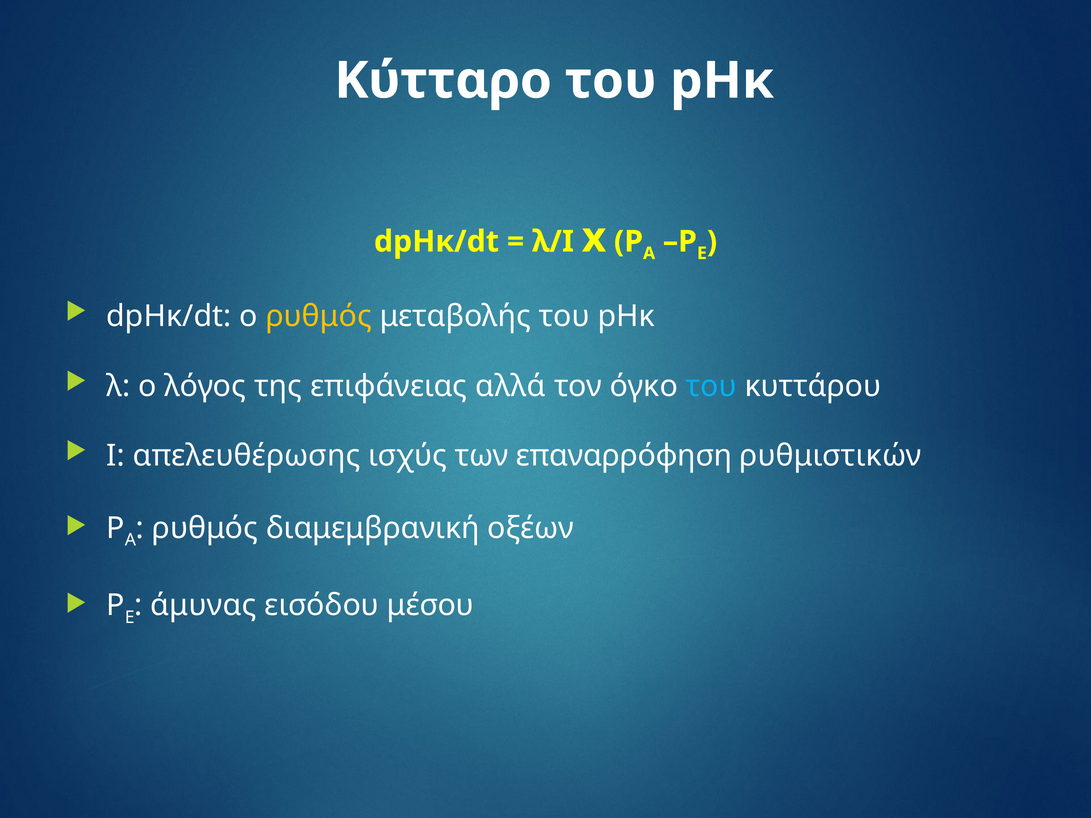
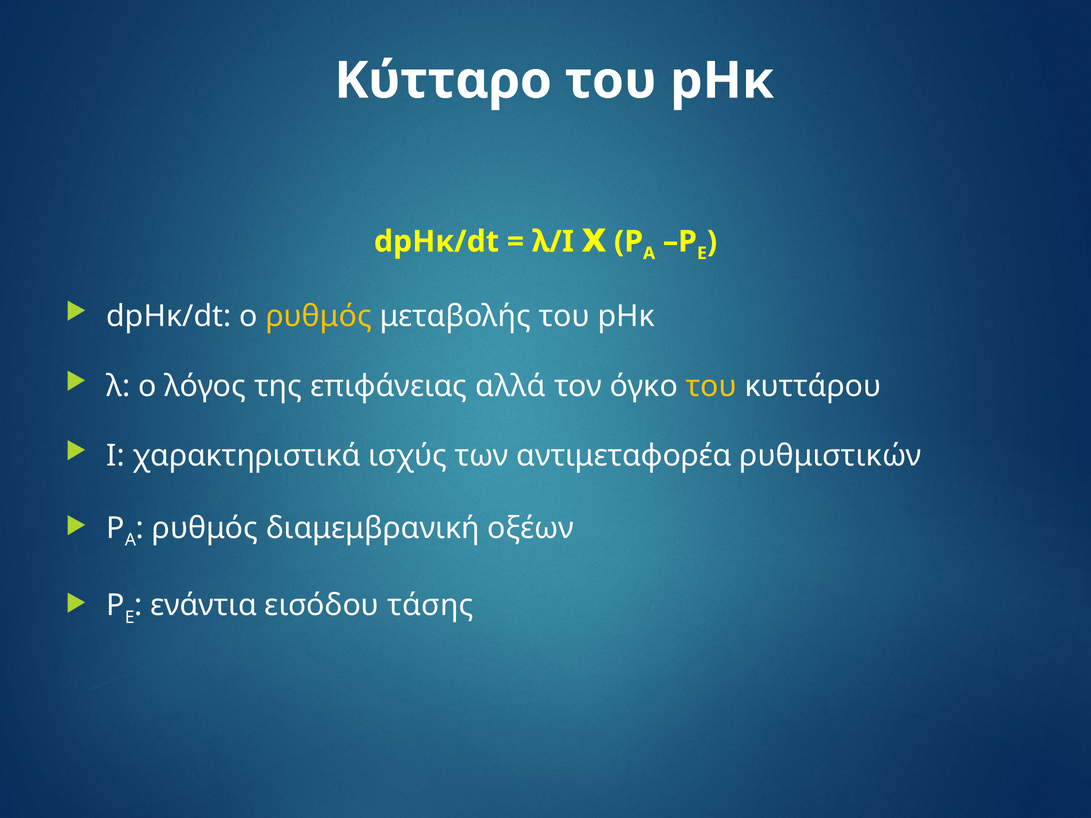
του colour: light blue -> yellow (711, 386)
απελευθέρωσης: απελευθέρωσης -> χαρακτηριστικά (247, 456)
επαναρρόφηση: επαναρρόφηση -> αντιμεταφορέα (624, 456)
άμυνας: άμυνας -> ενάντια (204, 606)
μέσου: μέσου -> τάσης (430, 606)
